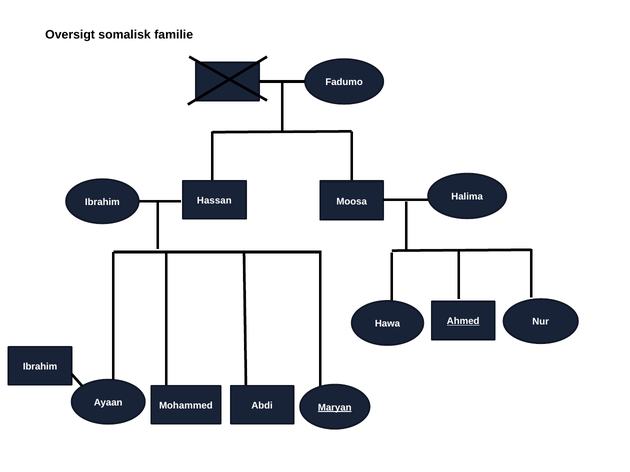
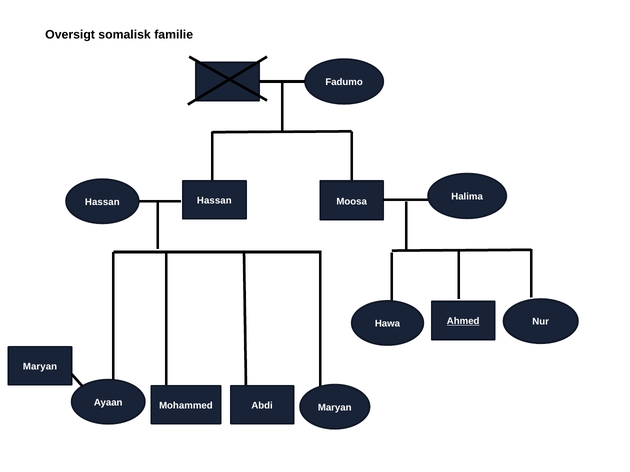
Ibrahim: Ibrahim -> Hassan (102, 202)
Ibrahim: Ibrahim -> Maryan (40, 367)
Maryan underline: present -> none (335, 408)
